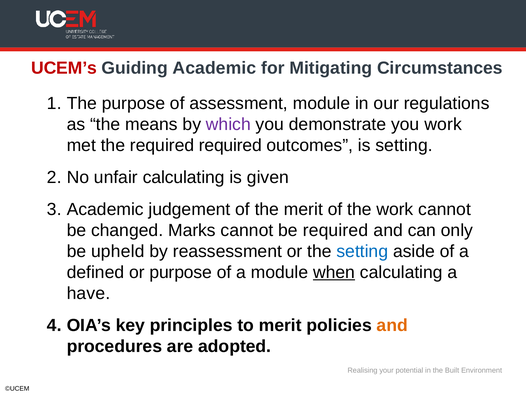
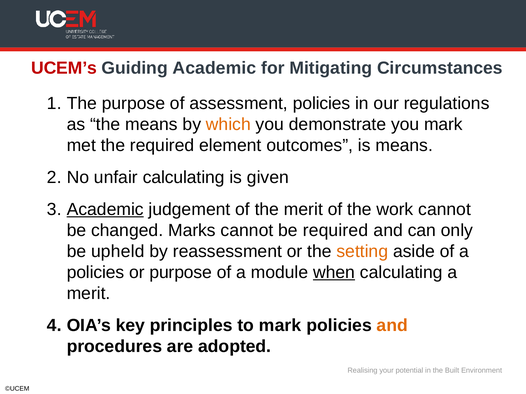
assessment module: module -> policies (322, 104)
which colour: purple -> orange (228, 125)
you work: work -> mark (443, 125)
required required: required -> element (230, 146)
is setting: setting -> means (404, 146)
Academic underline: none -> present (105, 210)
setting colour: blue -> orange (362, 252)
defined: defined -> policies (96, 273)
have: have -> merit (89, 294)
to merit: merit -> mark (280, 326)
